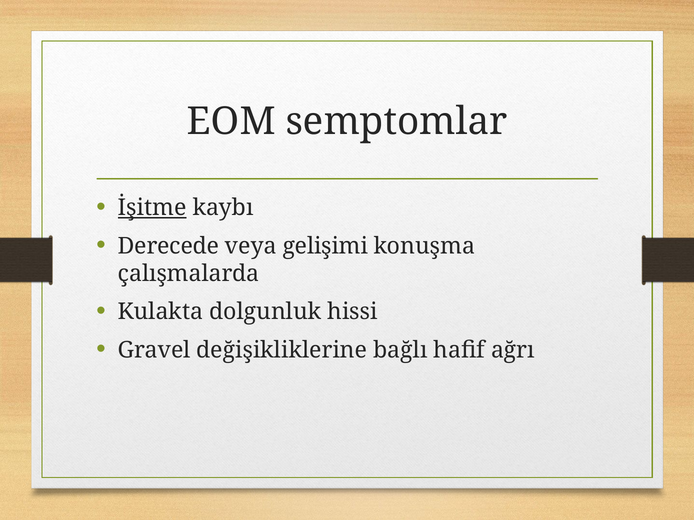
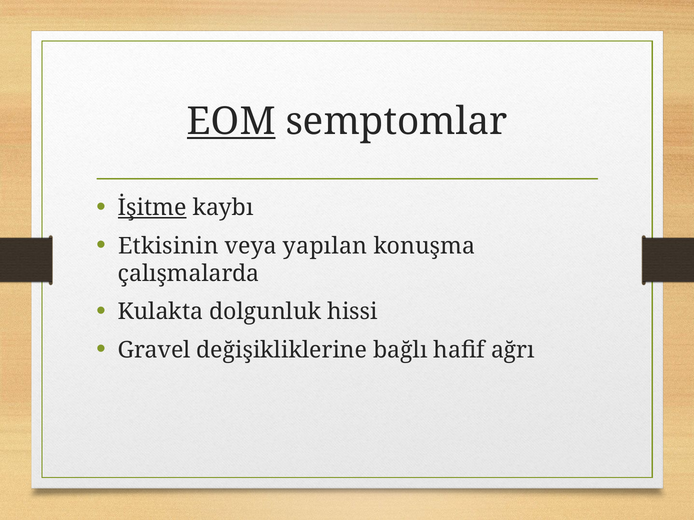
EOM underline: none -> present (231, 122)
Derecede: Derecede -> Etkisinin (168, 246)
gelişimi: gelişimi -> yapılan (325, 246)
